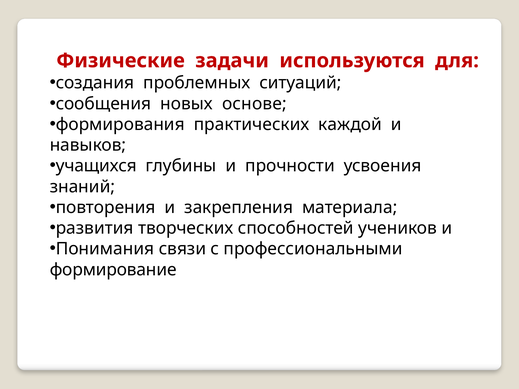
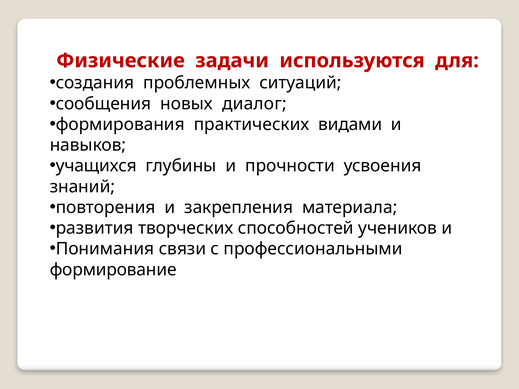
основе: основе -> диалог (254, 104)
каждой: каждой -> видами (350, 124)
